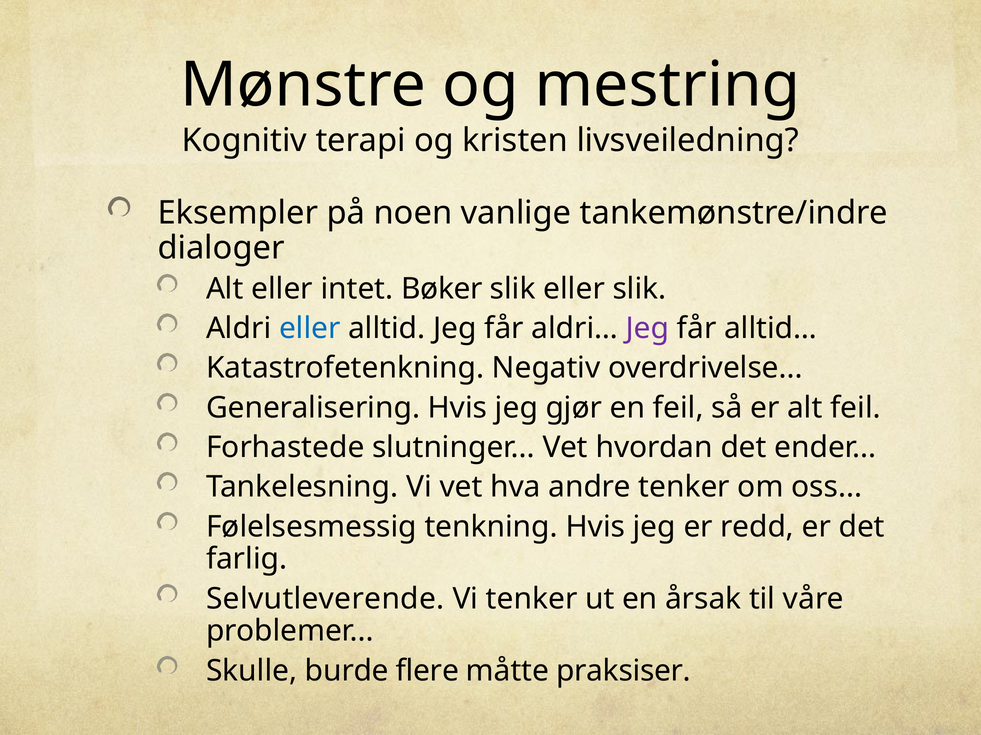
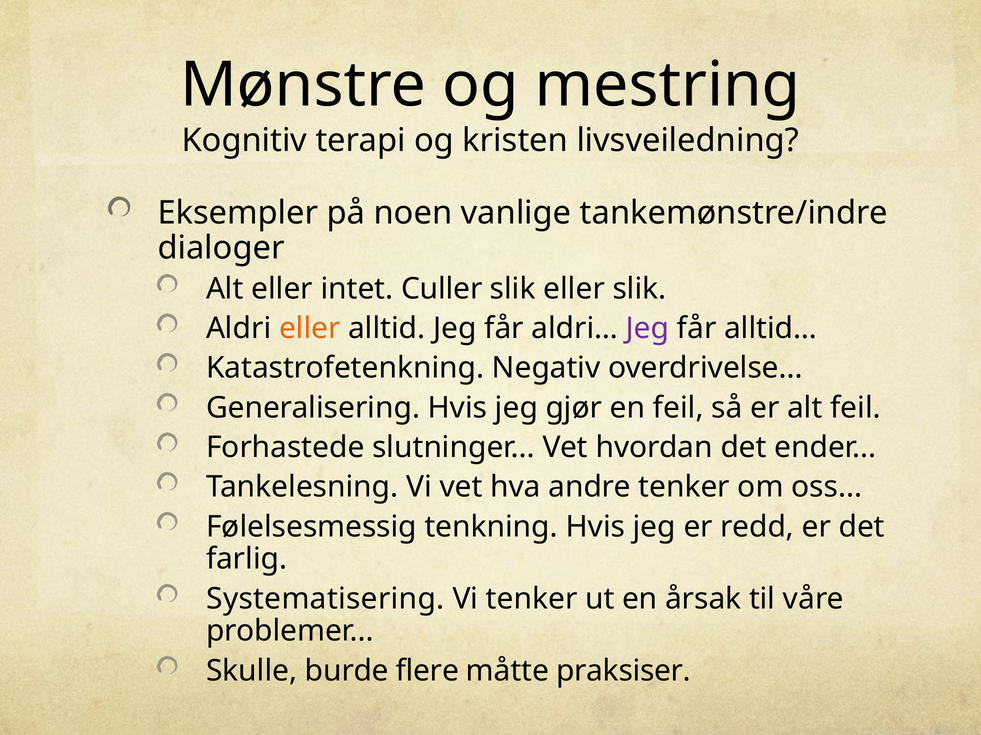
Bøker: Bøker -> Culler (442, 289)
eller colour: blue -> orange (310, 329)
Selvutleverende: Selvutleverende -> Systematisering (325, 599)
